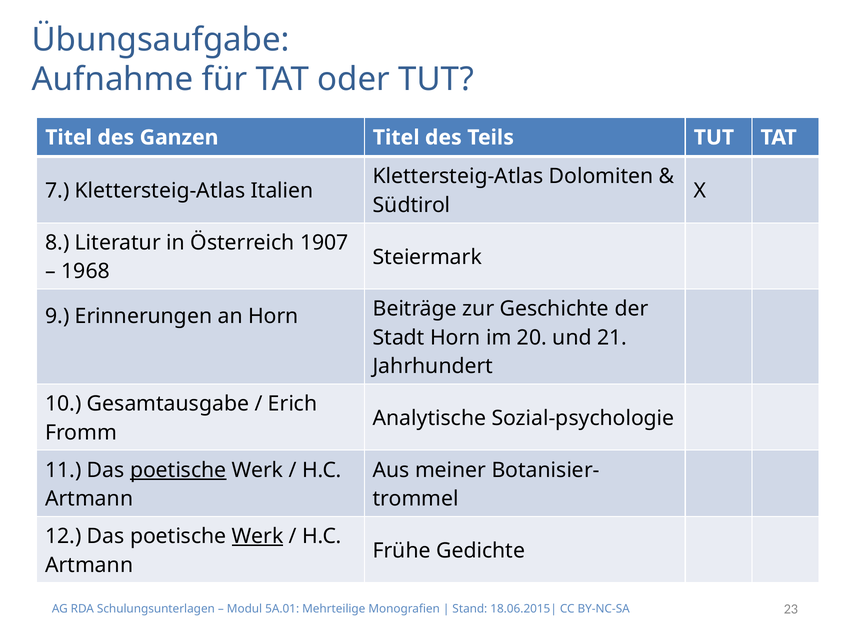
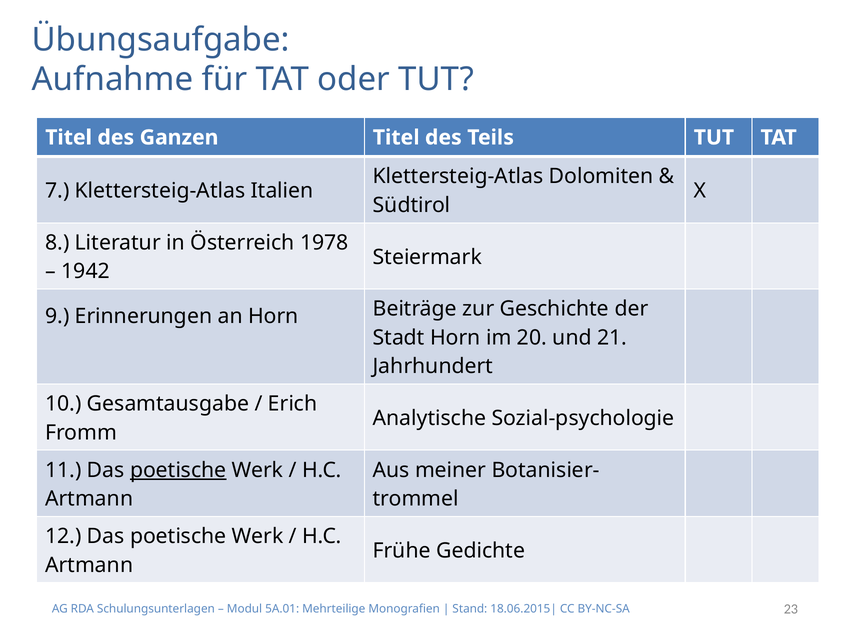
1907: 1907 -> 1978 (324, 243)
1968: 1968 -> 1942 (86, 272)
Werk underline: present -> none (258, 537)
